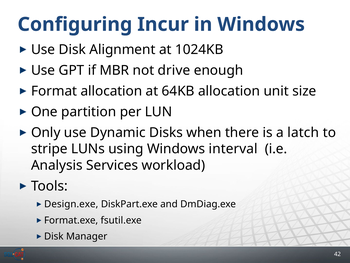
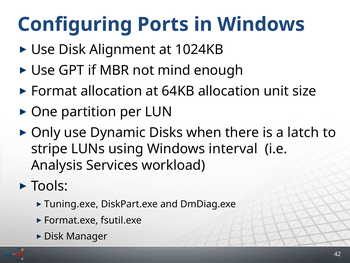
Incur: Incur -> Ports (163, 24)
drive: drive -> mind (174, 70)
Design.exe: Design.exe -> Tuning.exe (71, 204)
